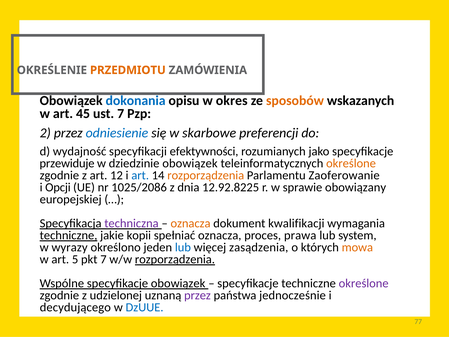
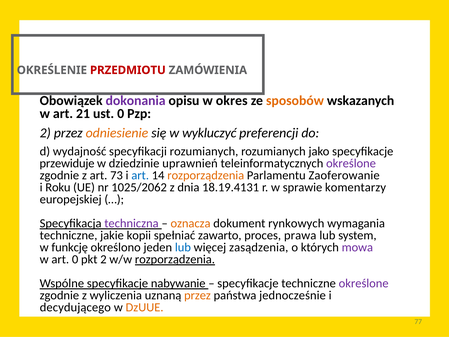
PRZEDMIOTU colour: orange -> red (128, 70)
dokonania colour: blue -> purple (136, 100)
45: 45 -> 21 (83, 114)
ust 7: 7 -> 0 (121, 114)
odniesienie colour: blue -> orange (117, 133)
skarbowe: skarbowe -> wykluczyć (209, 133)
specyfikacji efektywności: efektywności -> rozumianych (204, 151)
dziedzinie obowiązek: obowiązek -> uprawnień (190, 163)
określone colour: orange -> purple (351, 163)
12: 12 -> 73 (117, 175)
Opcji: Opcji -> Roku (58, 187)
1025/2086: 1025/2086 -> 1025/2062 (139, 187)
12.92.8225: 12.92.8225 -> 18.19.4131 (231, 187)
obowiązany: obowiązany -> komentarzy (356, 187)
kwalifikacji: kwalifikacji -> rynkowych (296, 223)
techniczne underline: present -> none (69, 235)
spełniać oznacza: oznacza -> zawarto (220, 235)
wyrazy: wyrazy -> funkcję (70, 247)
mowa colour: orange -> purple (357, 247)
art 5: 5 -> 0 (75, 259)
pkt 7: 7 -> 2 (103, 259)
specyfikacje obowiązek: obowiązek -> nabywanie (178, 283)
udzielonej: udzielonej -> wyliczenia (116, 295)
przez colour: purple -> orange (197, 295)
DzUUE colour: blue -> orange (145, 307)
